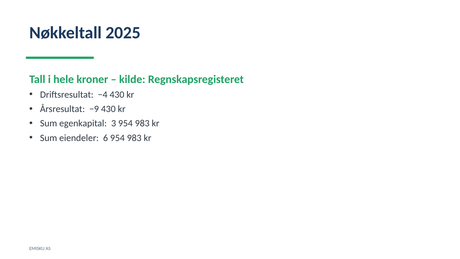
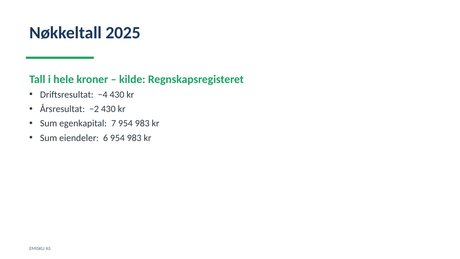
−9: −9 -> −2 (94, 109)
3: 3 -> 7 (114, 123)
